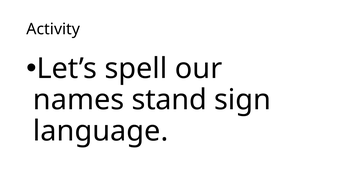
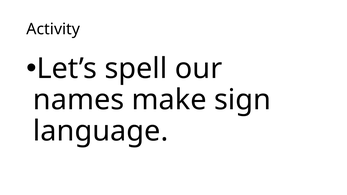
stand: stand -> make (169, 100)
